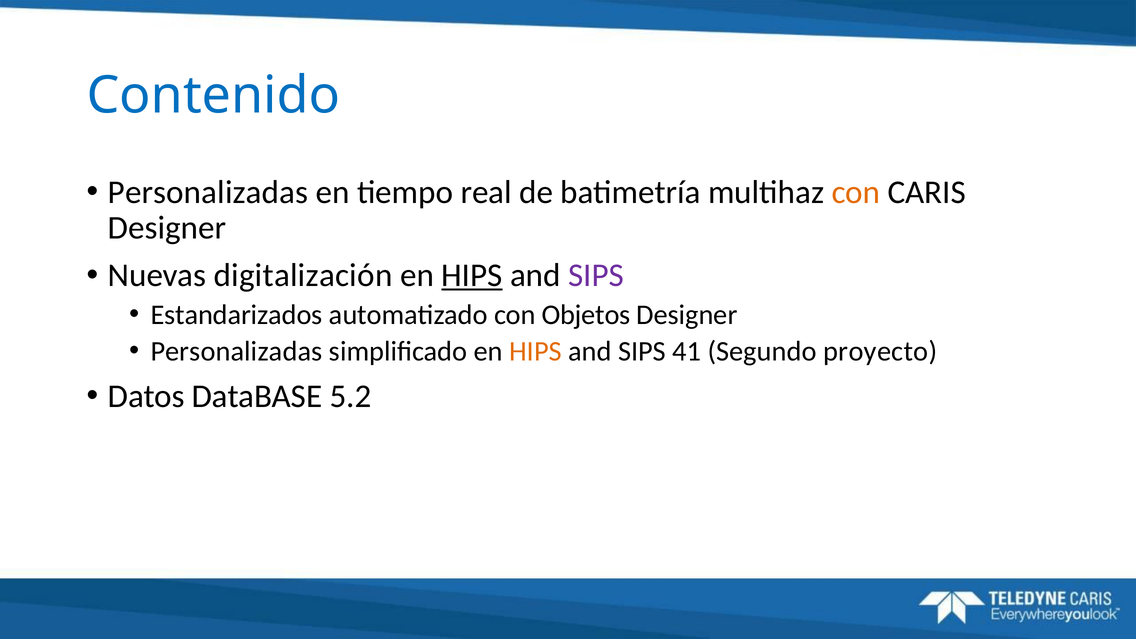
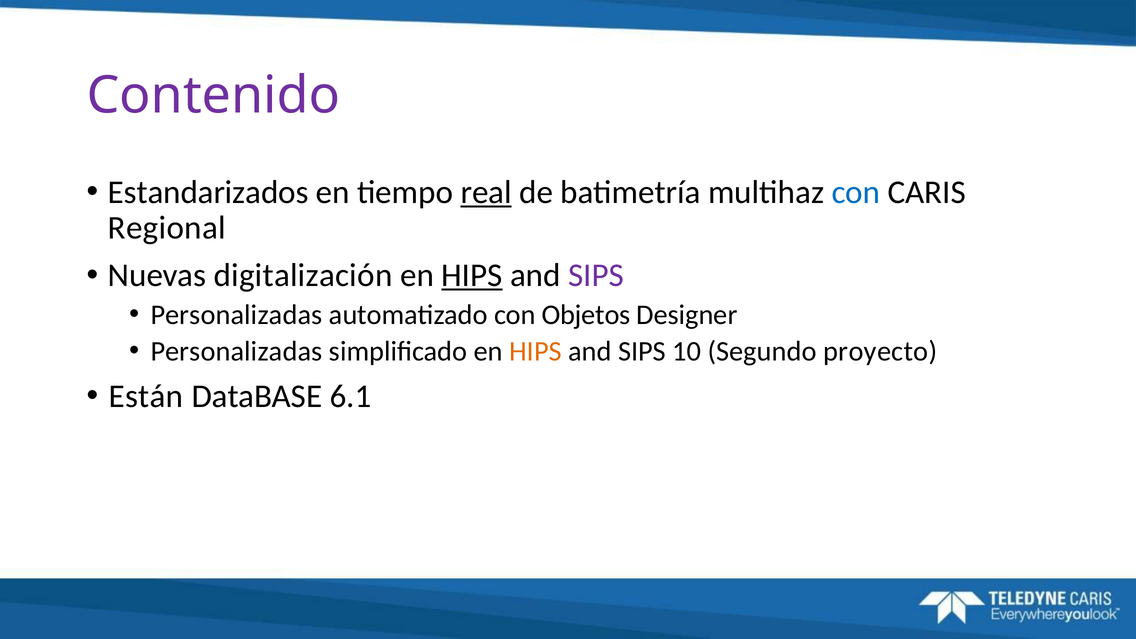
Contenido colour: blue -> purple (213, 95)
Personalizadas: Personalizadas -> Estandarizados (208, 192)
real underline: none -> present (486, 192)
con colour: orange -> blue (856, 192)
Designer: Designer -> Regional (167, 228)
Estandarizados: Estandarizados -> Personalizadas (236, 315)
41: 41 -> 10 (687, 351)
Datos: Datos -> Están (146, 396)
5.2: 5.2 -> 6.1 (351, 396)
